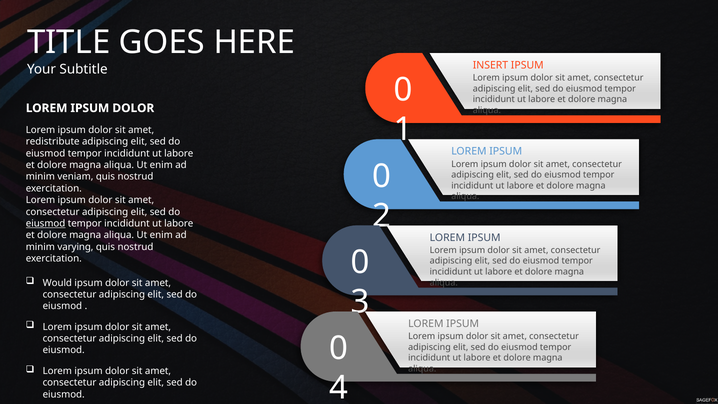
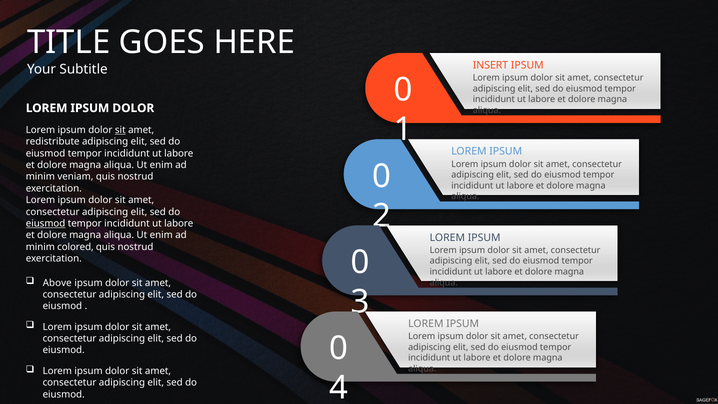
sit underline: none -> present (120, 130)
varying: varying -> colored (75, 247)
Would: Would -> Above (57, 283)
